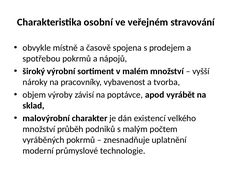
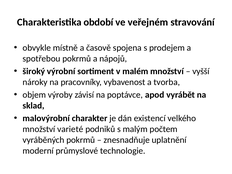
osobní: osobní -> období (98, 22)
průběh: průběh -> varieté (70, 129)
